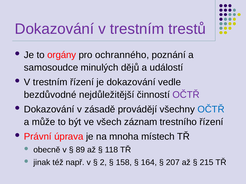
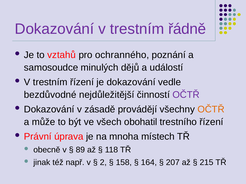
trestů: trestů -> řádně (187, 29)
orgány: orgány -> vztahů (62, 55)
OČTŘ colour: blue -> orange (211, 110)
záznam: záznam -> obohatil (141, 122)
